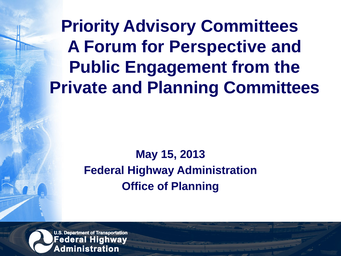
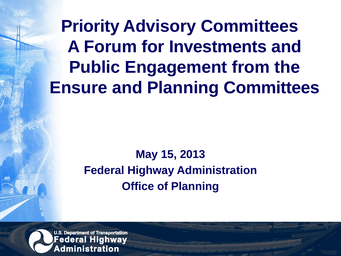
Perspective: Perspective -> Investments (218, 47)
Private: Private -> Ensure (79, 88)
